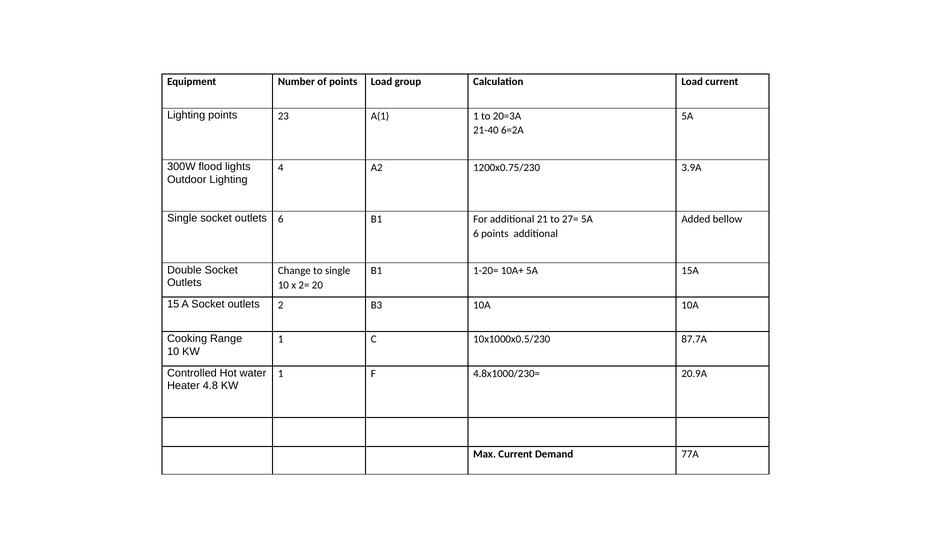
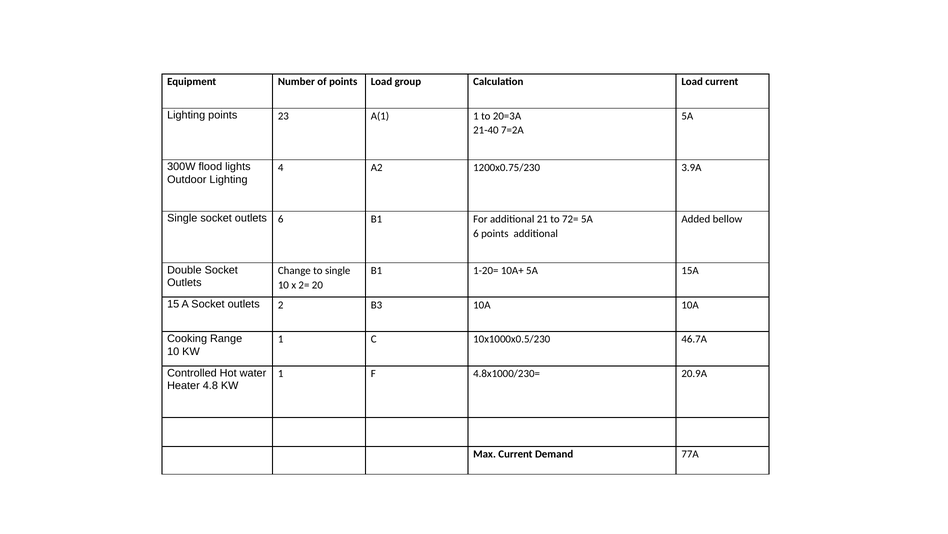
6=2A: 6=2A -> 7=2A (512, 130)
27=: 27= -> 72= (570, 219)
87.7A: 87.7A -> 46.7A (694, 339)
